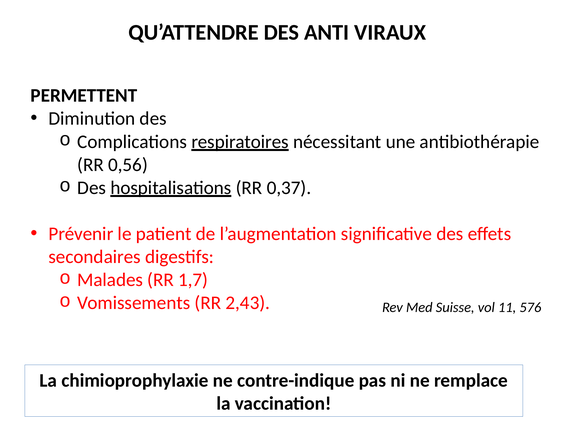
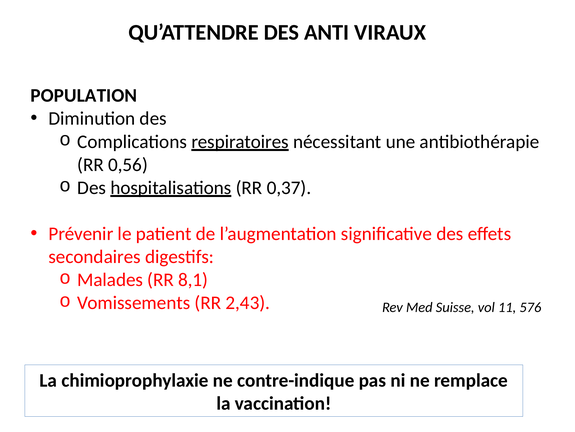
PERMETTENT: PERMETTENT -> POPULATION (84, 95)
1,7: 1,7 -> 8,1 (193, 279)
